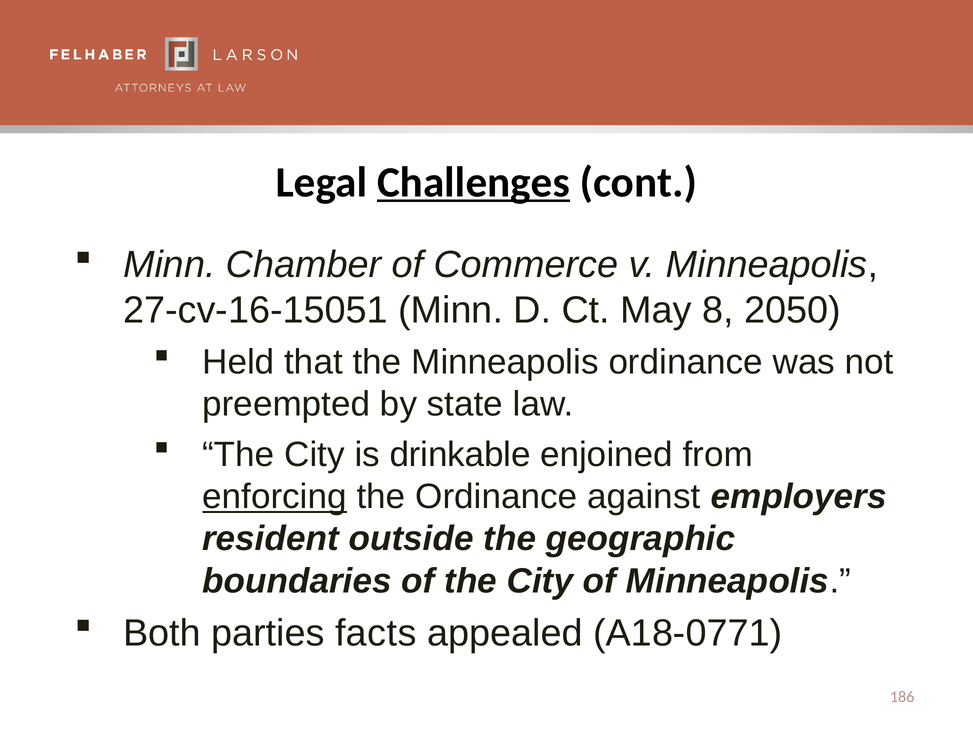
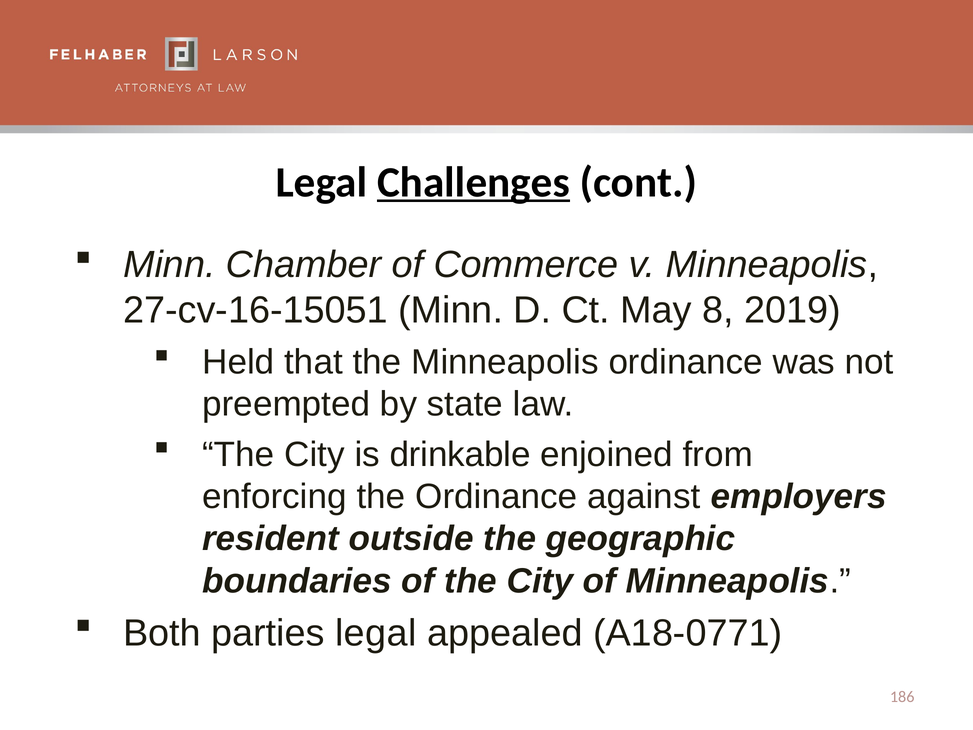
2050: 2050 -> 2019 (792, 310)
enforcing underline: present -> none (275, 497)
parties facts: facts -> legal (376, 633)
